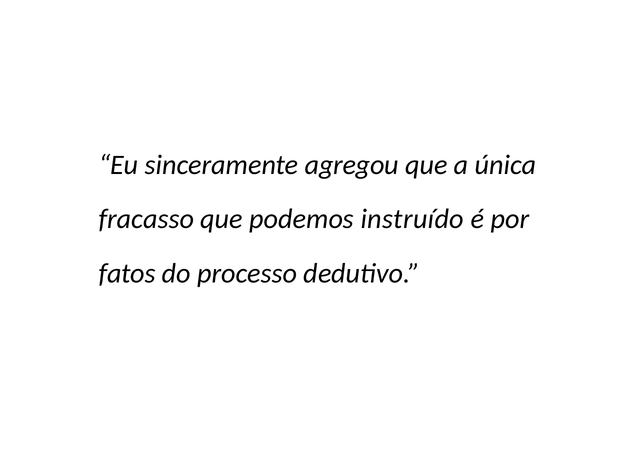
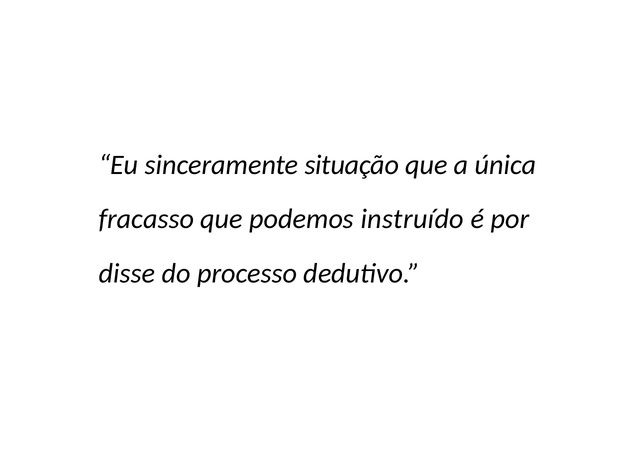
agregou: agregou -> situação (352, 165)
fatos: fatos -> disse (127, 274)
